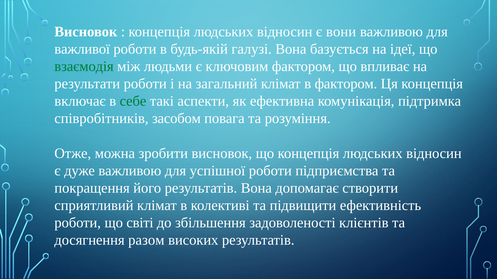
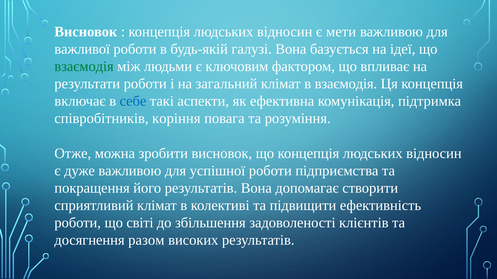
вони: вони -> мети (341, 32)
в фактором: фактором -> взаємодія (346, 84)
себе colour: green -> blue (133, 101)
засобом: засобом -> коріння (176, 119)
